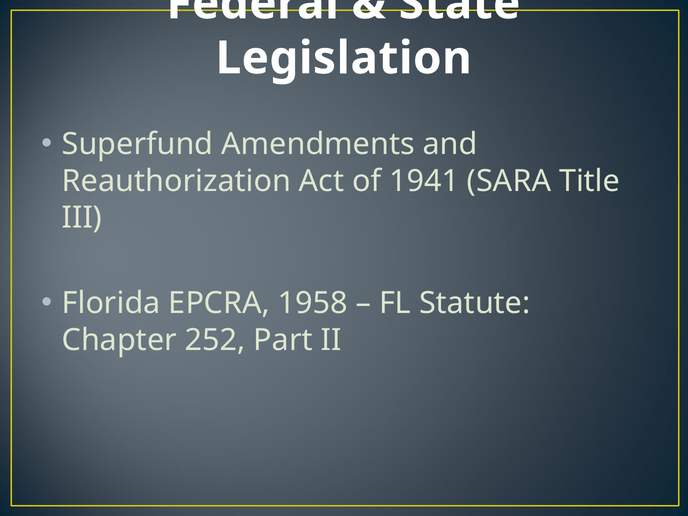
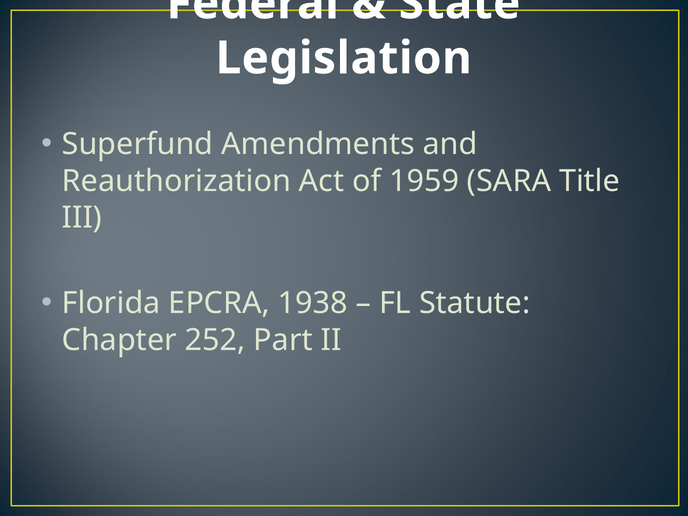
1941: 1941 -> 1959 (424, 181)
1958: 1958 -> 1938 (313, 303)
